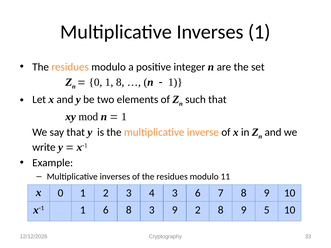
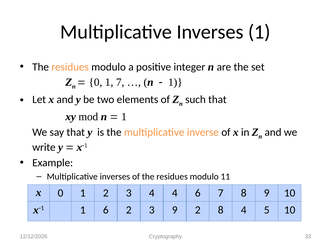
1 8: 8 -> 7 (120, 82)
4 3: 3 -> 4 (175, 193)
6 8: 8 -> 2 (129, 210)
2 8 9: 9 -> 4 (244, 210)
